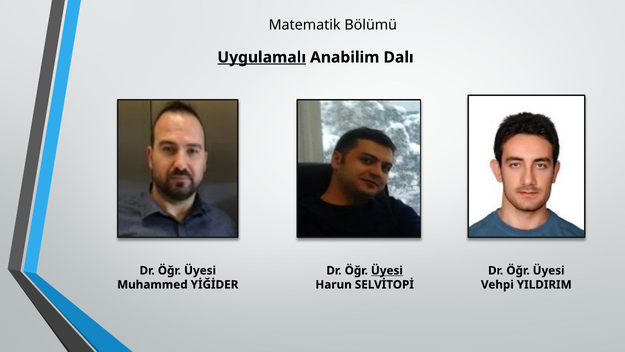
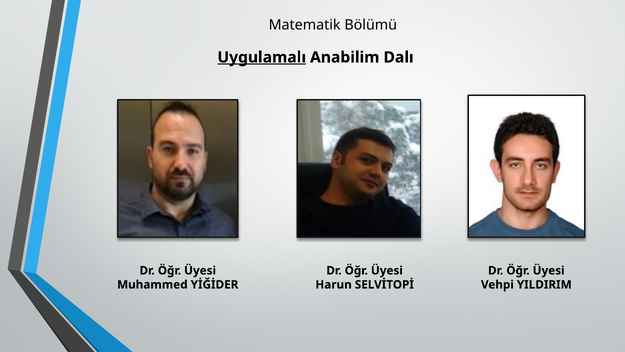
Üyesi underline: present -> none (387, 270)
